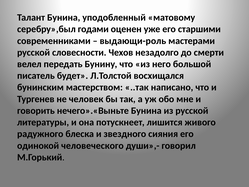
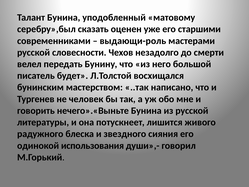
годами: годами -> сказать (93, 29)
человеческого: человеческого -> использования (93, 145)
